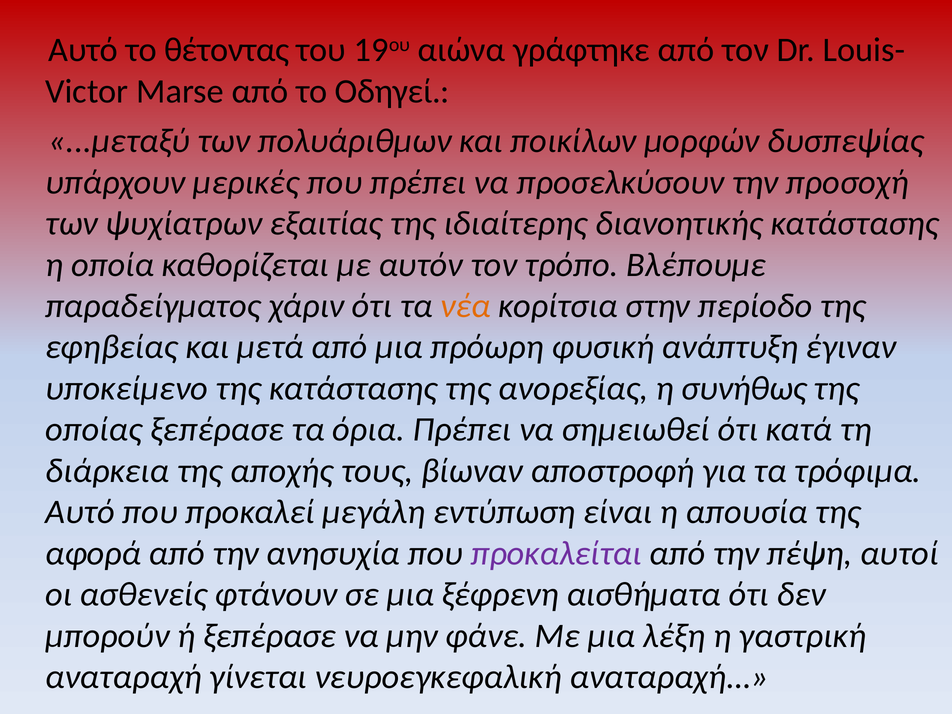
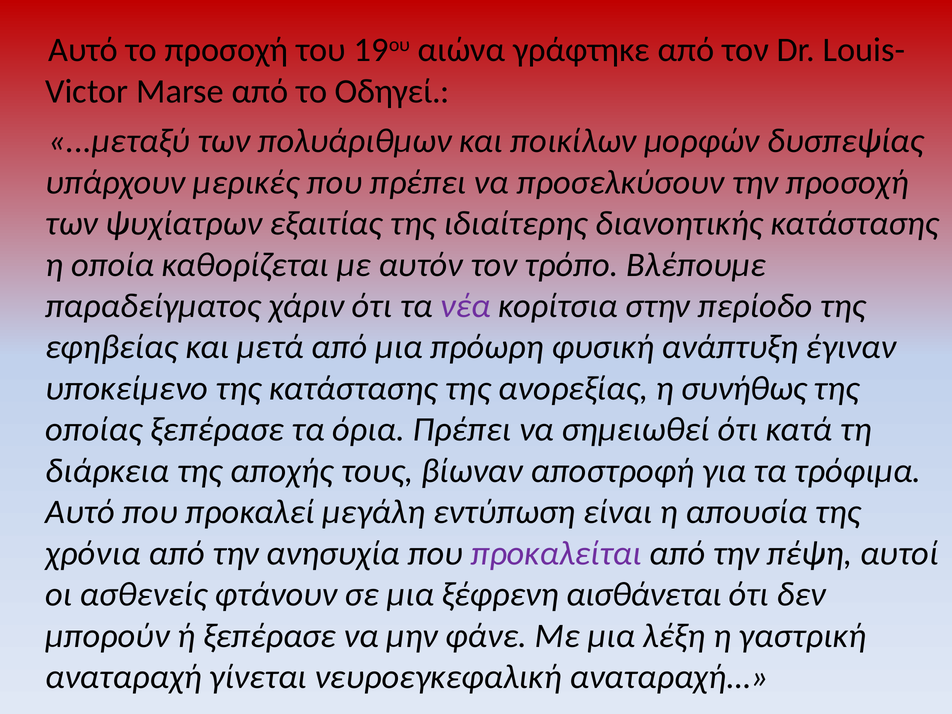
το θέτοντας: θέτοντας -> προσοχή (227, 50)
νέα colour: orange -> purple (466, 306)
αφορά: αφορά -> χρόνια (93, 553)
αισθήματα: αισθήματα -> αισθάνεται (644, 595)
